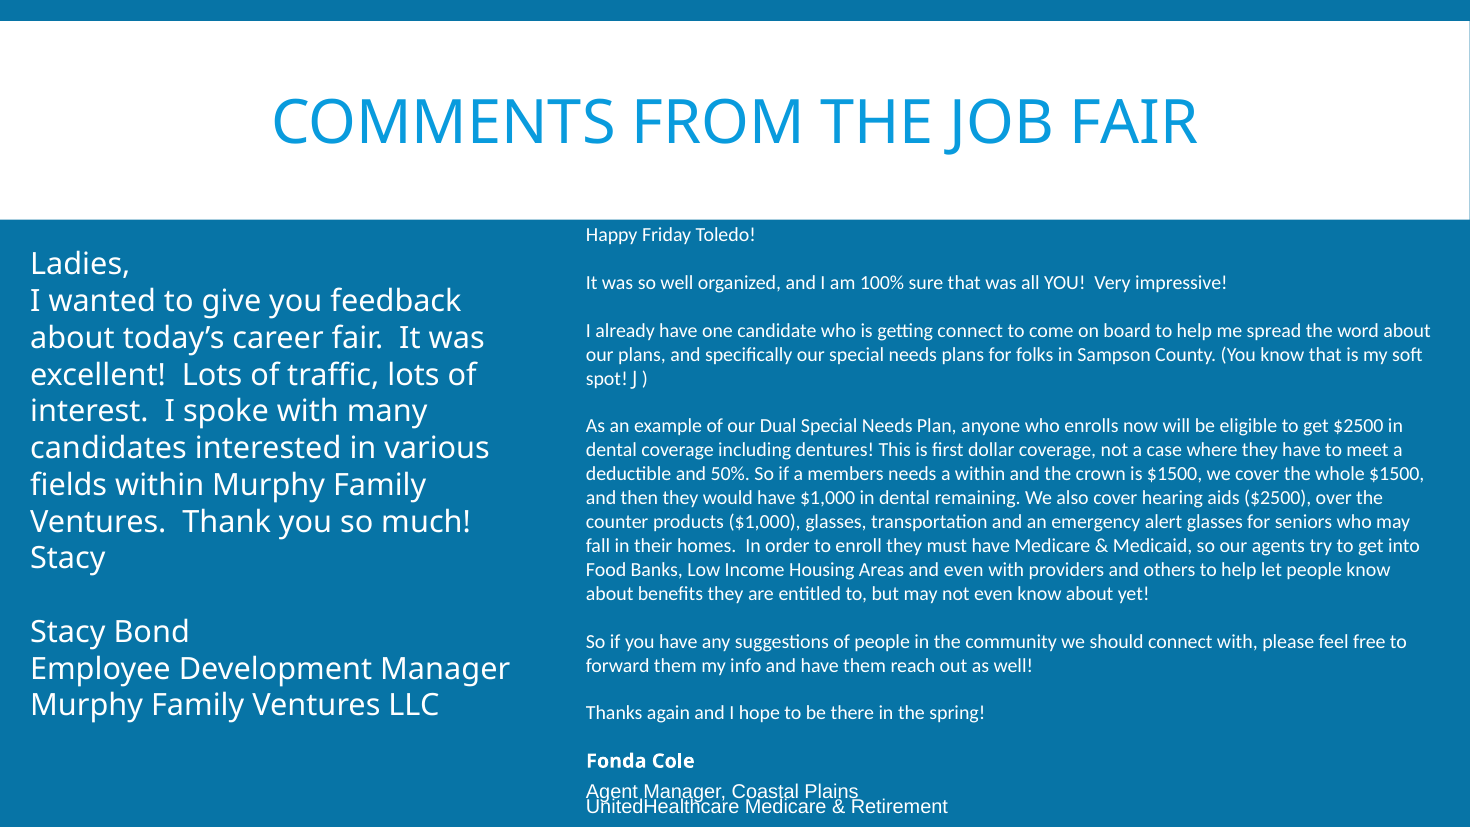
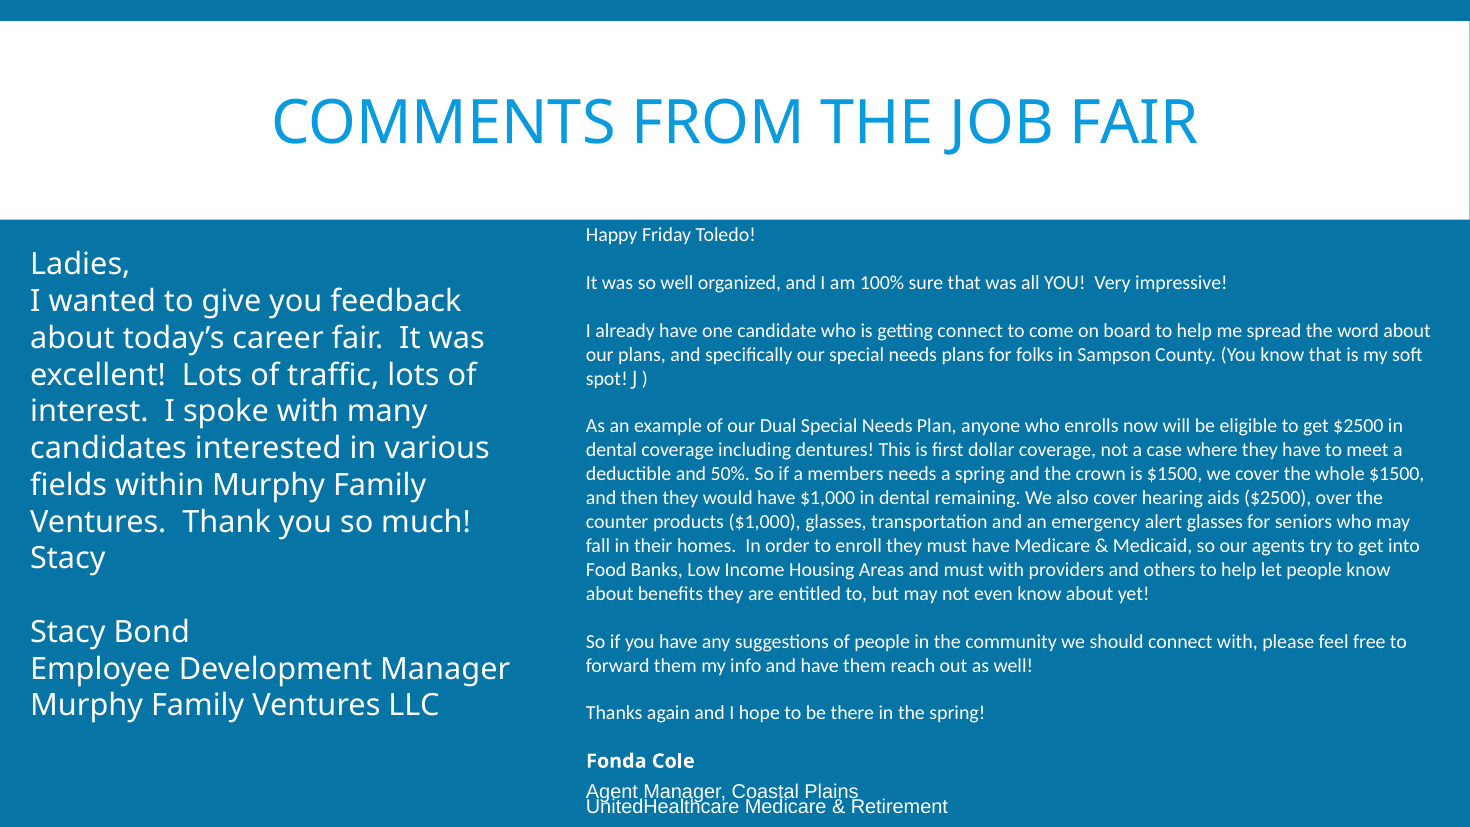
a within: within -> spring (980, 474)
and even: even -> must (964, 570)
